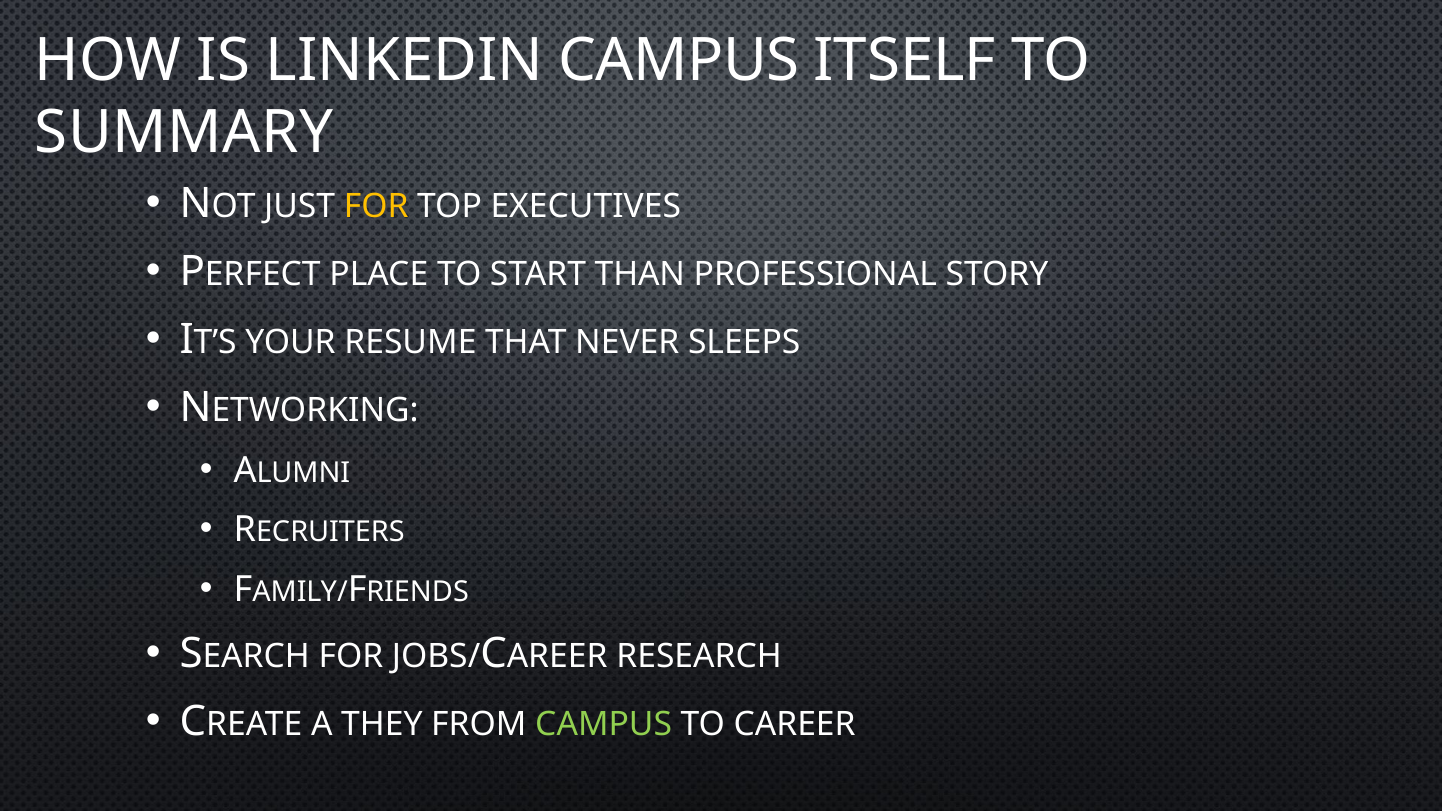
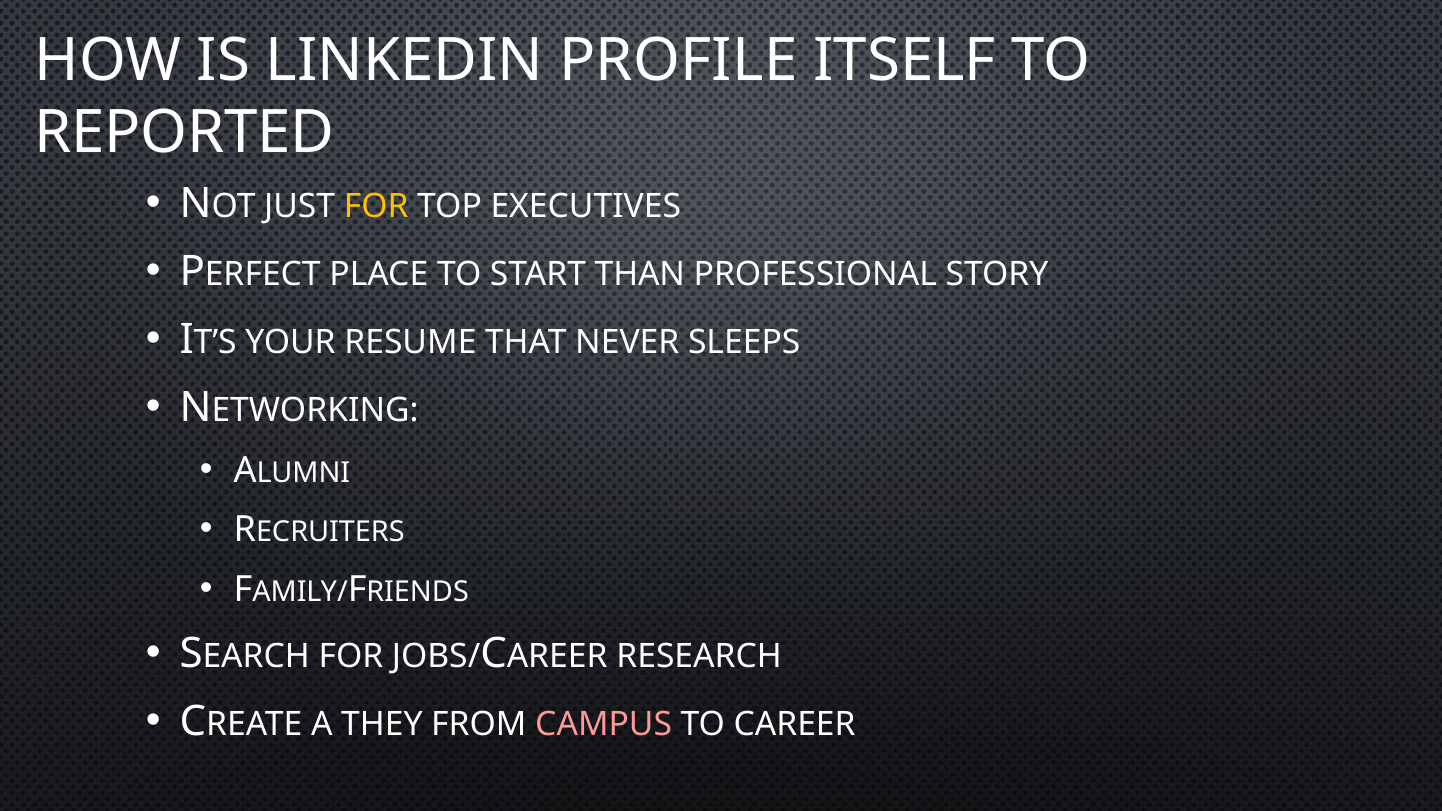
LINKEDIN CAMPUS: CAMPUS -> PROFILE (678, 60)
SUMMARY: SUMMARY -> REPORTED (185, 132)
CAMPUS colour: light green -> pink (604, 725)
